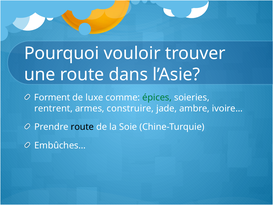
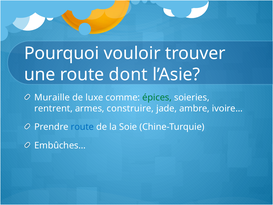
dans: dans -> dont (128, 75)
Forment: Forment -> Muraille (52, 97)
route colour: black -> blue (82, 127)
